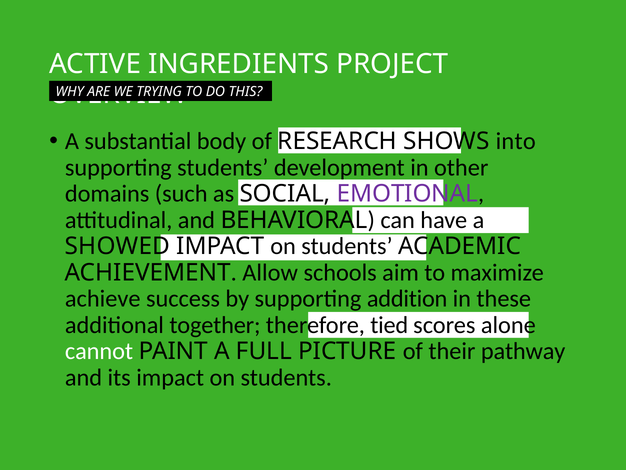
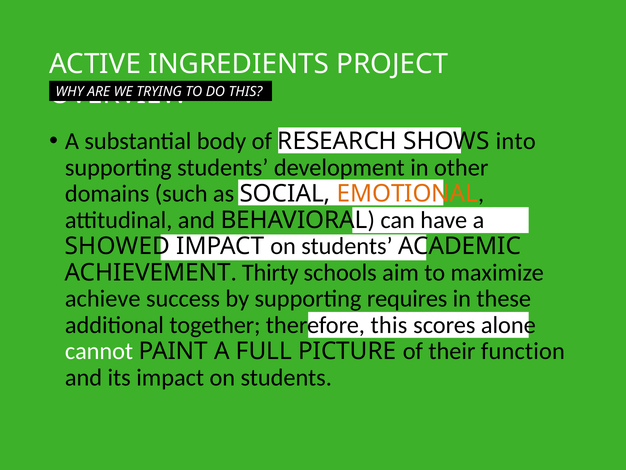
EMOTIONAL colour: purple -> orange (407, 194)
Allow: Allow -> Thirty (270, 272)
addition: addition -> requires (407, 299)
therefore tied: tied -> this (389, 325)
pathway: pathway -> function (523, 351)
